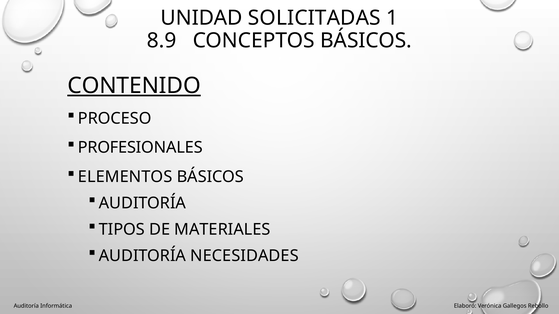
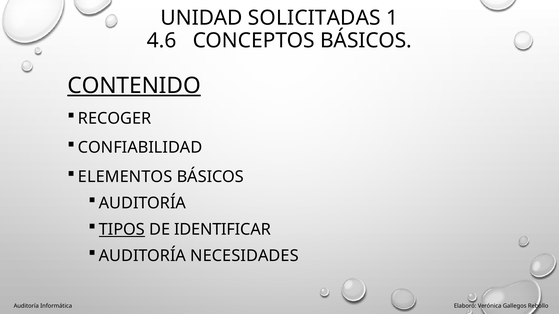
8.9: 8.9 -> 4.6 (162, 41)
PROCESO: PROCESO -> RECOGER (115, 119)
PROFESIONALES: PROFESIONALES -> CONFIABILIDAD (140, 148)
TIPOS underline: none -> present (122, 230)
MATERIALES: MATERIALES -> IDENTIFICAR (222, 230)
